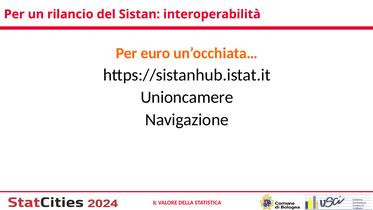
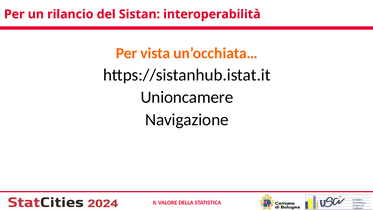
euro: euro -> vista (155, 53)
